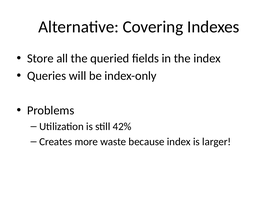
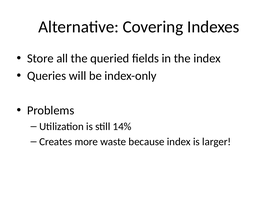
42%: 42% -> 14% (122, 126)
